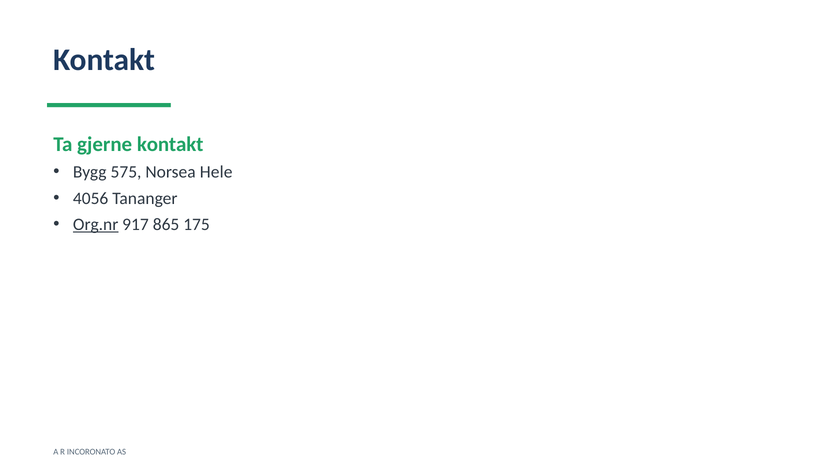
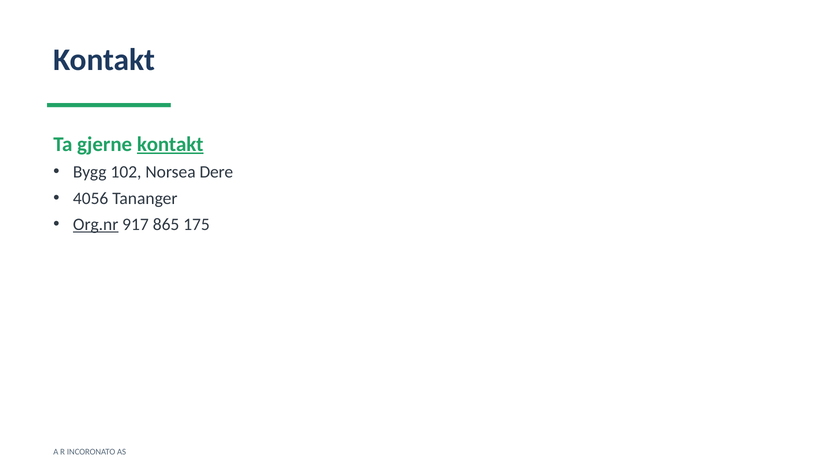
kontakt underline: none -> present (170, 144)
575: 575 -> 102 (126, 172)
Hele: Hele -> Dere (216, 172)
